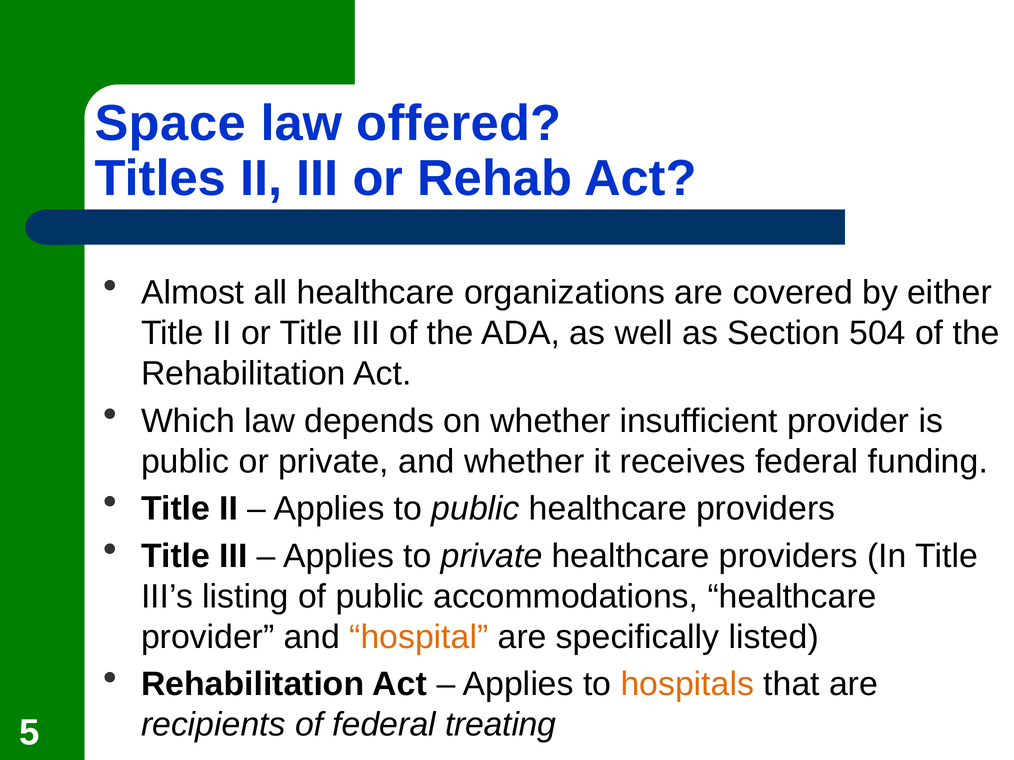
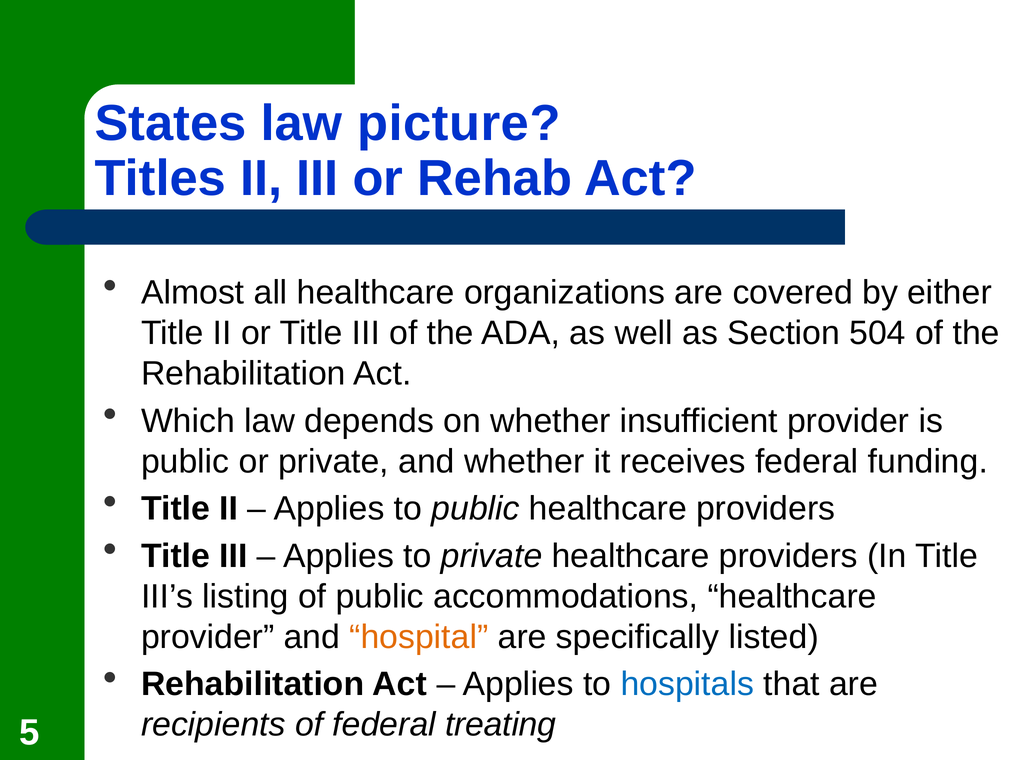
Space: Space -> States (171, 124)
offered: offered -> picture (459, 124)
hospitals colour: orange -> blue (687, 685)
